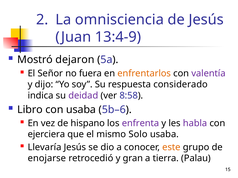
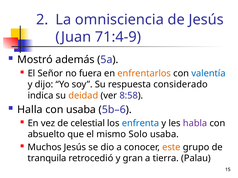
13:4-9: 13:4-9 -> 71:4-9 (118, 37)
dejaron: dejaron -> además (75, 60)
valentía colour: purple -> blue (208, 74)
deidad colour: purple -> orange (83, 96)
Libro: Libro -> Halla (30, 110)
hispano: hispano -> celestial (88, 124)
enfrenta colour: purple -> blue (140, 124)
ejerciera: ejerciera -> absuelto (46, 135)
Llevaría: Llevaría -> Muchos (45, 148)
enojarse: enojarse -> tranquila (47, 159)
